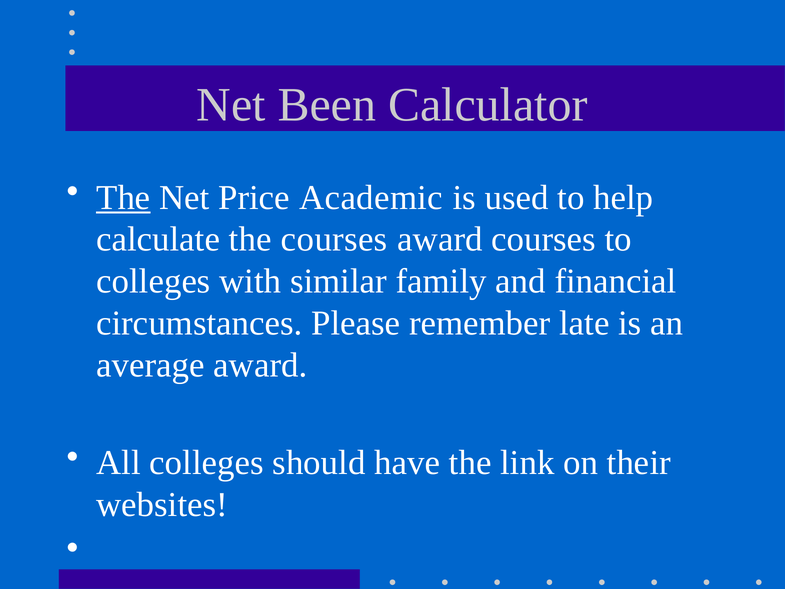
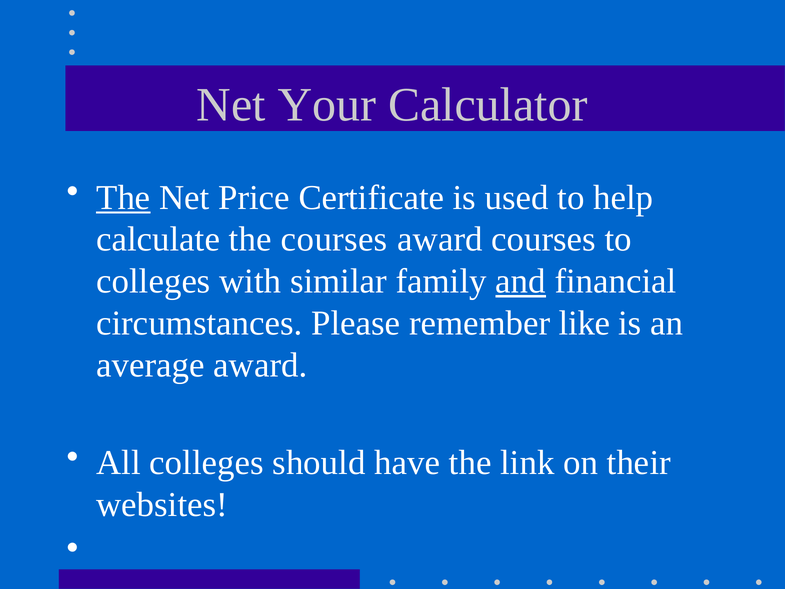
Been: Been -> Your (327, 105)
Academic: Academic -> Certificate (371, 197)
and underline: none -> present (521, 281)
late: late -> like (585, 323)
